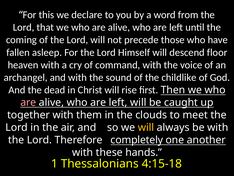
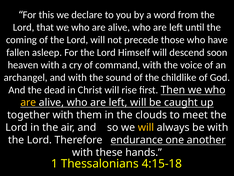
floor: floor -> soon (217, 52)
are colour: pink -> yellow (28, 102)
completely: completely -> endurance (137, 140)
